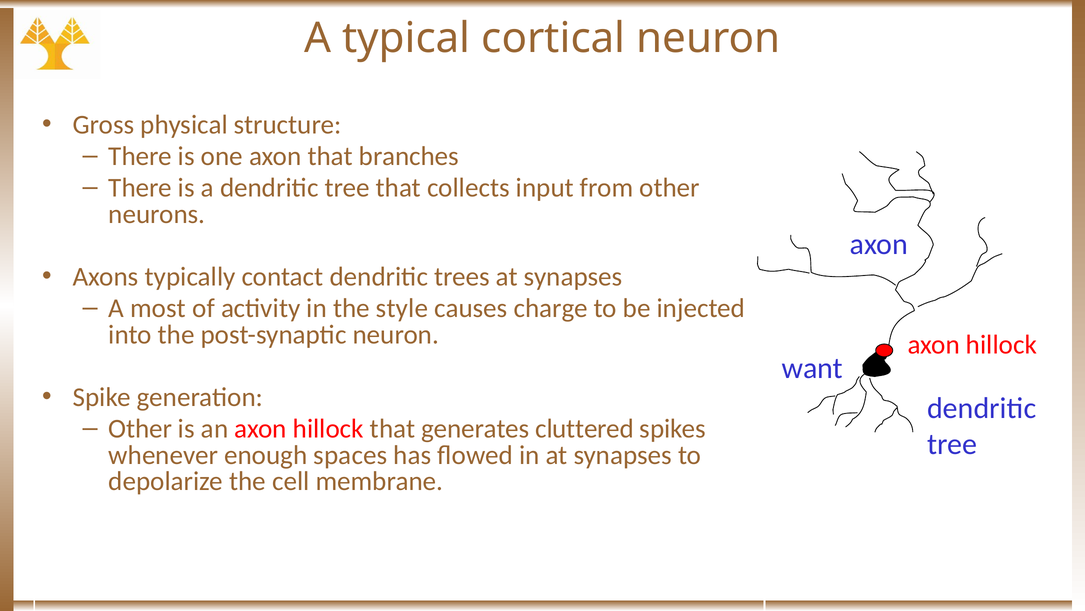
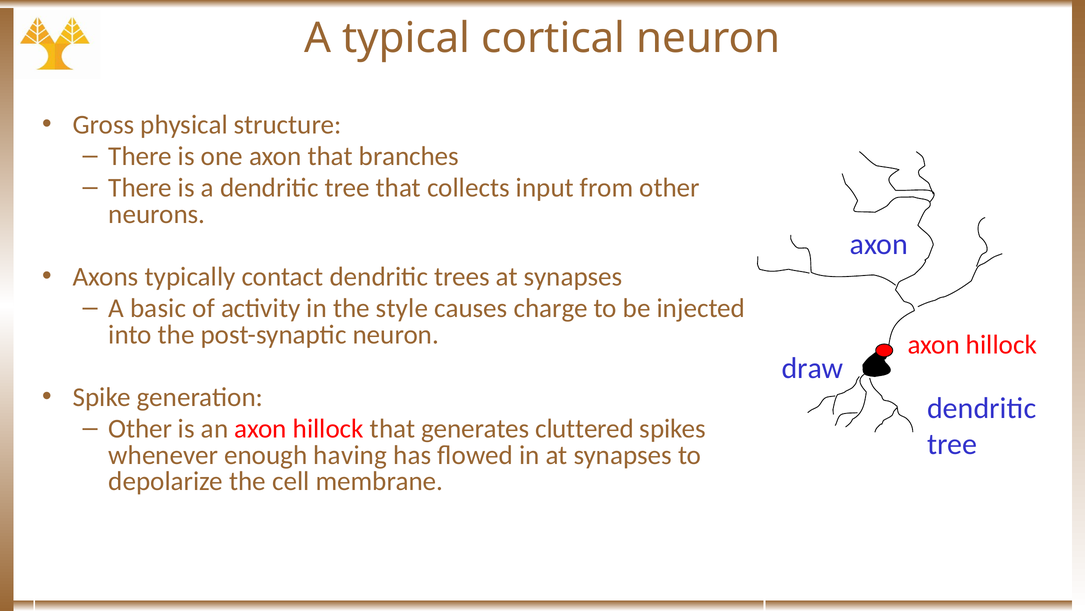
most: most -> basic (158, 308)
want: want -> draw (812, 368)
spaces: spaces -> having (350, 455)
